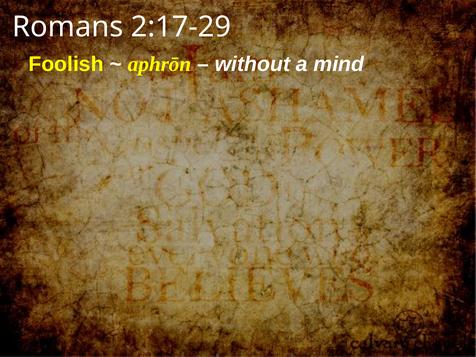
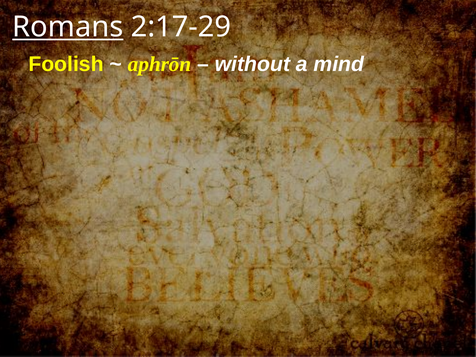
Romans underline: none -> present (68, 27)
